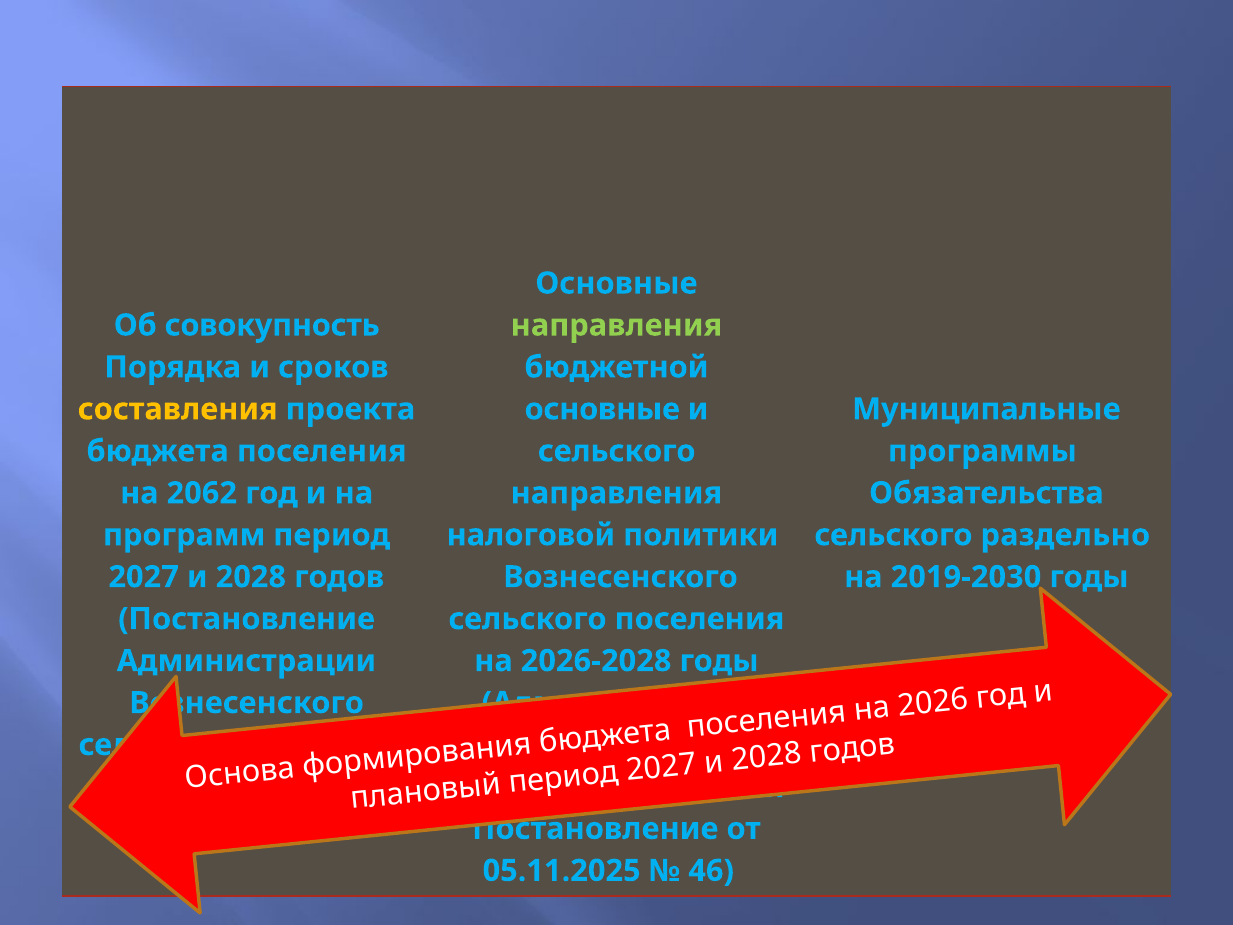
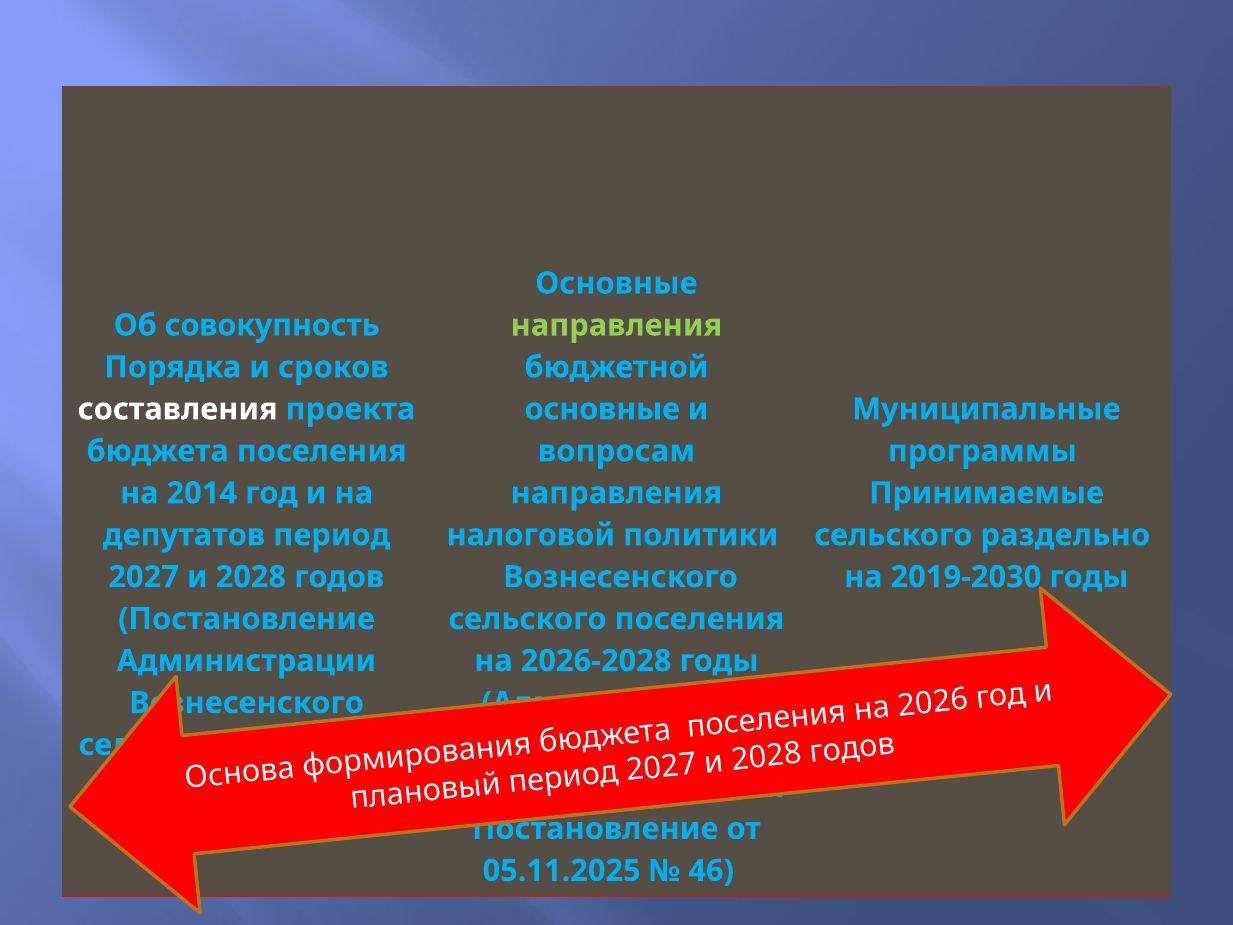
составления colour: yellow -> white (178, 409)
сельского: сельского -> вопросам (616, 451)
2062: 2062 -> 2014 (202, 493)
Обязательства: Обязательства -> Принимаемые (987, 493)
программ: программ -> депутатов (184, 535)
